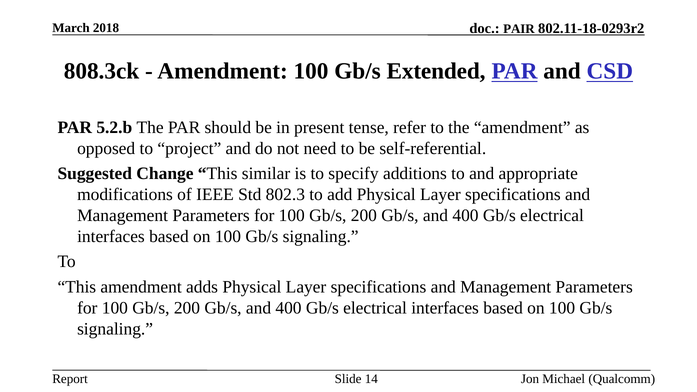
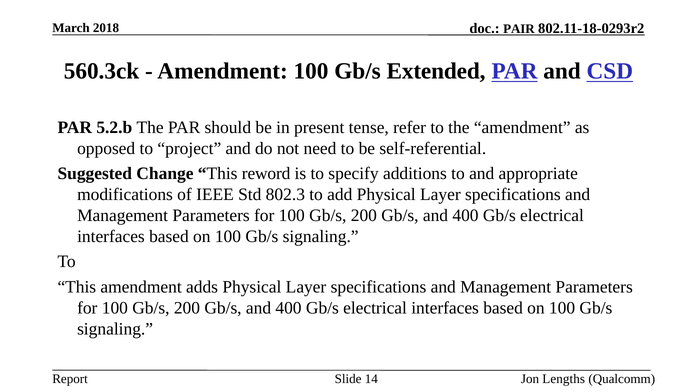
808.3ck: 808.3ck -> 560.3ck (102, 71)
similar: similar -> reword (266, 174)
Michael: Michael -> Lengths (564, 379)
